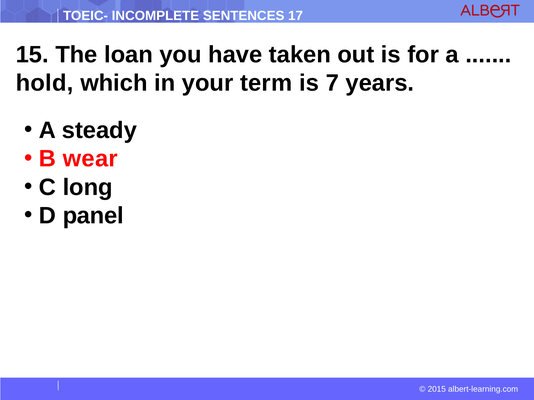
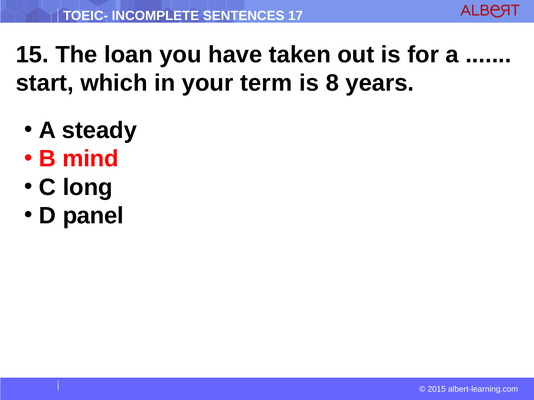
hold: hold -> start (45, 83)
7: 7 -> 8 (332, 83)
wear: wear -> mind (91, 159)
